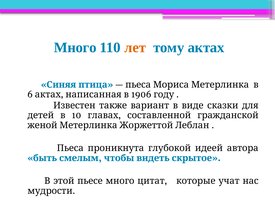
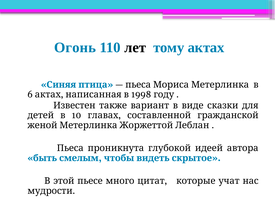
Много: Много -> Огонь (75, 48)
лет colour: orange -> black (135, 48)
1906: 1906 -> 1998 (141, 95)
